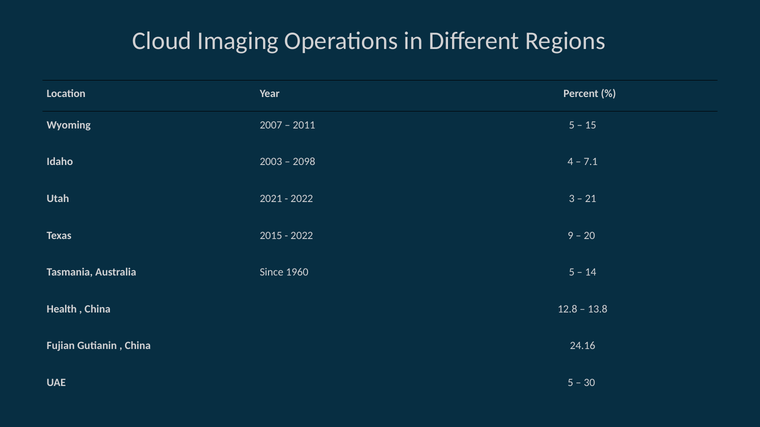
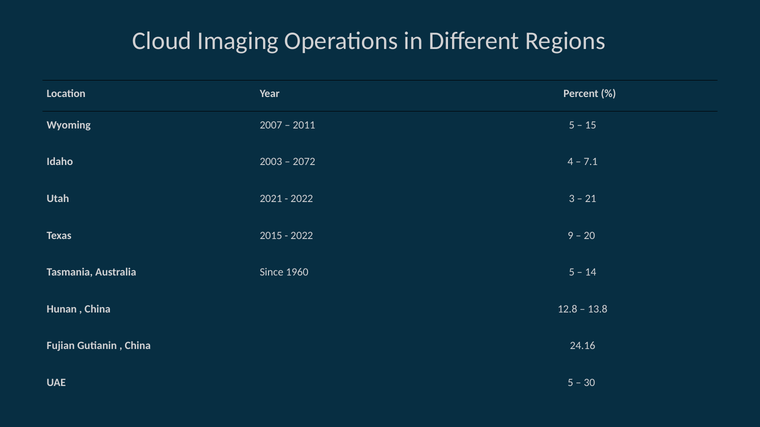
2098: 2098 -> 2072 (304, 162)
Health: Health -> Hunan (62, 309)
